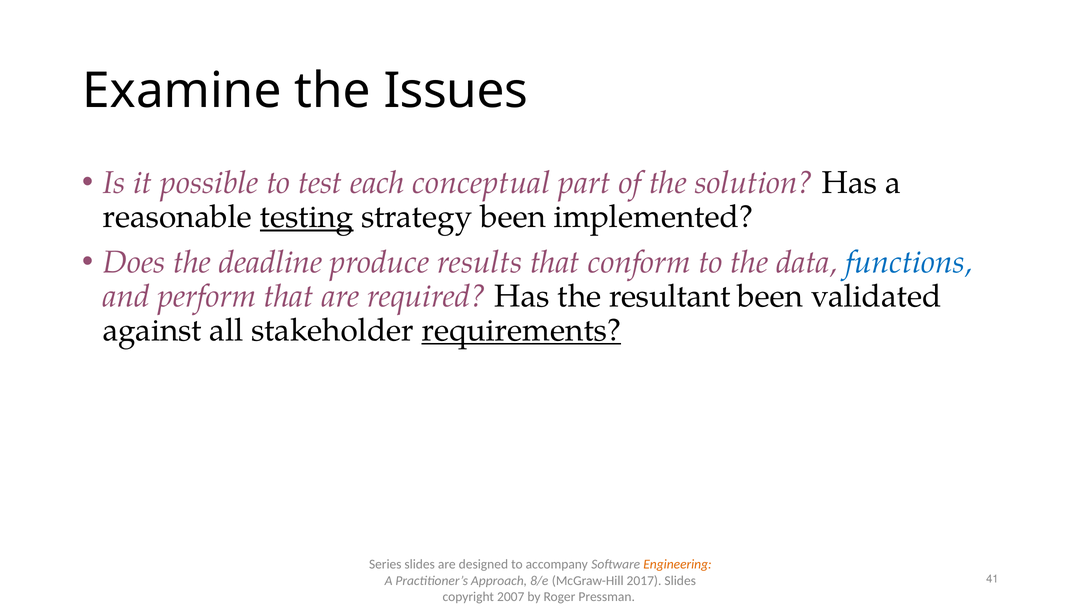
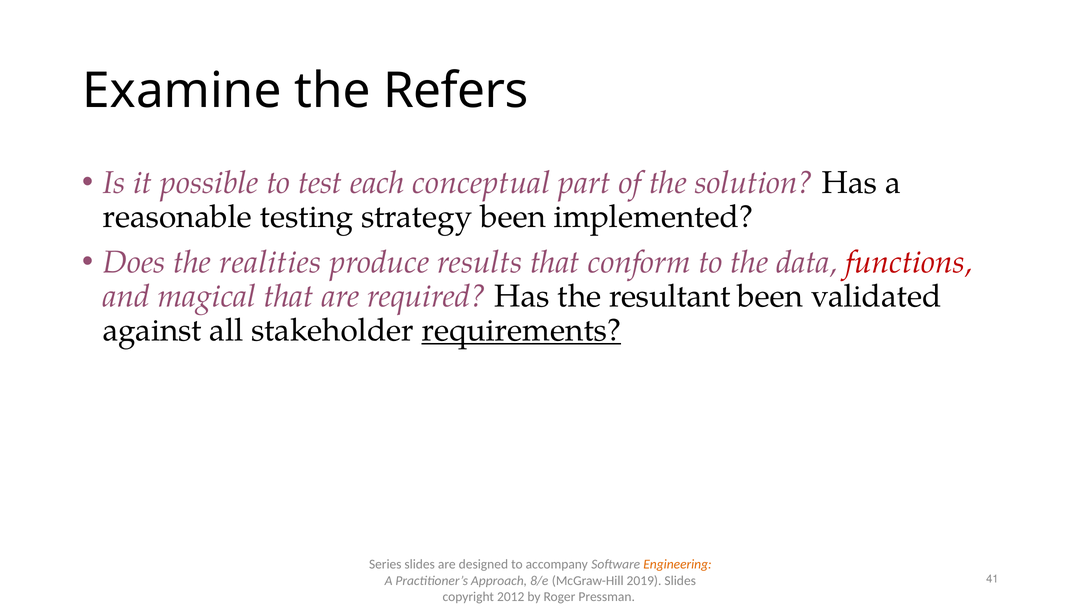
Issues: Issues -> Refers (456, 91)
testing underline: present -> none (307, 217)
deadline: deadline -> realities (270, 262)
functions colour: blue -> red (909, 262)
perform: perform -> magical (207, 296)
2017: 2017 -> 2019 (644, 581)
2007: 2007 -> 2012 (511, 597)
